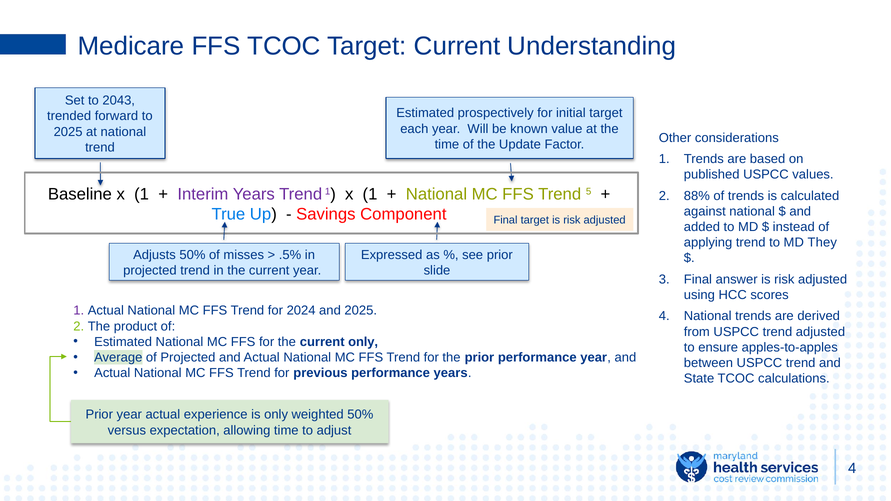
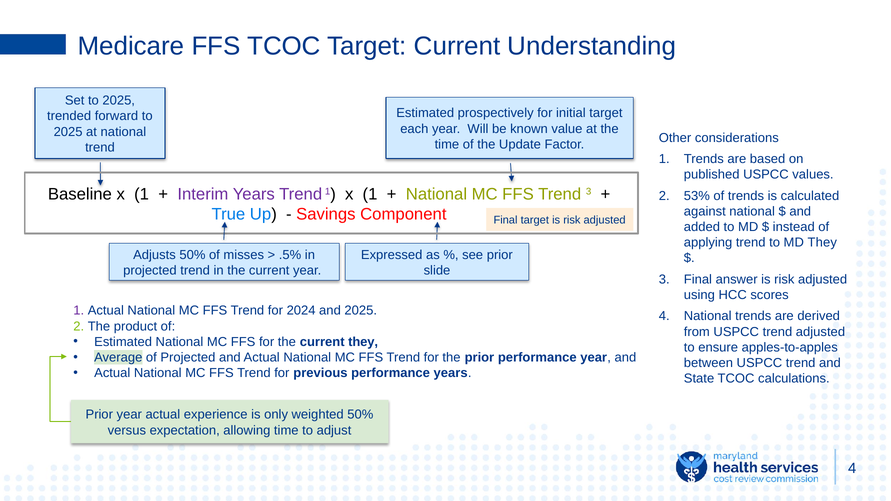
Set to 2043: 2043 -> 2025 (119, 101)
Trend 5: 5 -> 3 (589, 191)
88%: 88% -> 53% (697, 196)
current only: only -> they (363, 342)
